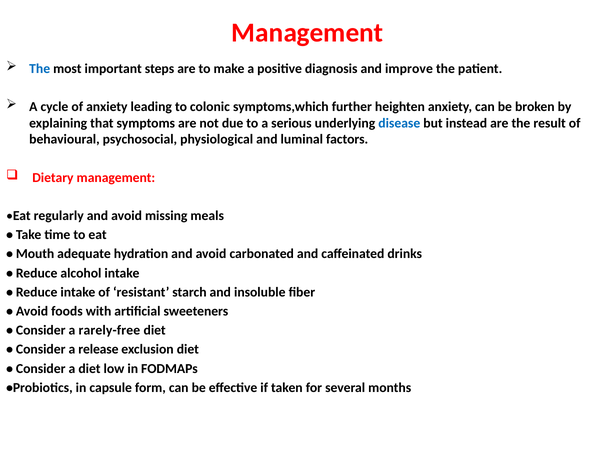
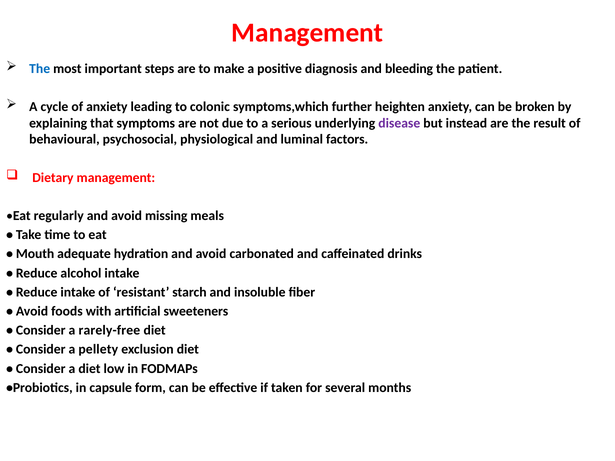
improve: improve -> bleeding (409, 69)
disease colour: blue -> purple (399, 123)
release: release -> pellety (98, 350)
